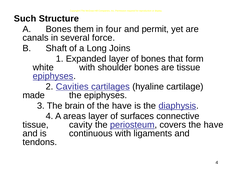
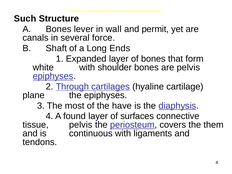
them: them -> lever (84, 29)
four: four -> wall (114, 29)
Joins: Joins -> Ends (120, 48)
are tissue: tissue -> pelvis (188, 67)
Cavities: Cavities -> Through (72, 87)
made: made -> plane (34, 95)
brain: brain -> most (75, 106)
areas: areas -> found (75, 116)
tissue cavity: cavity -> pelvis (81, 125)
covers the have: have -> them (214, 125)
